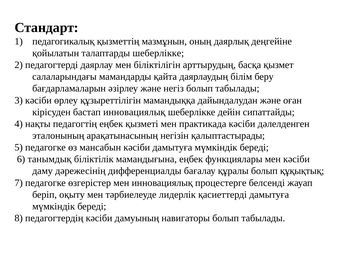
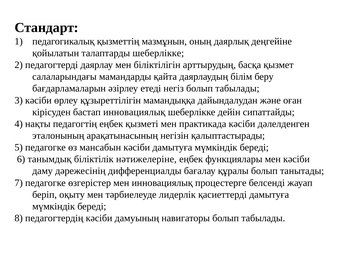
әзірлеу және: және -> етеді (151, 89)
мамандығына: мамандығына -> нәтижелеріне (146, 159)
құқықтық: құқықтық -> танытады (302, 171)
